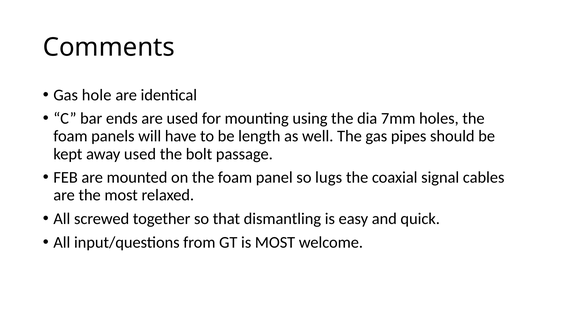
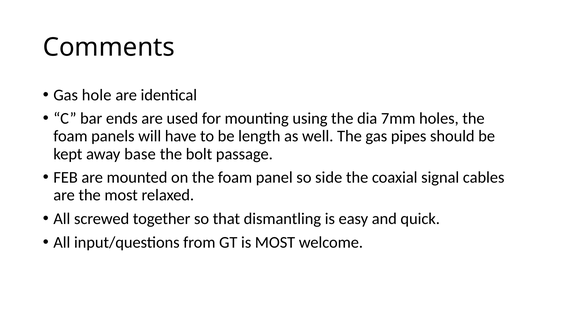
away used: used -> base (140, 154)
lugs: lugs -> side (329, 178)
